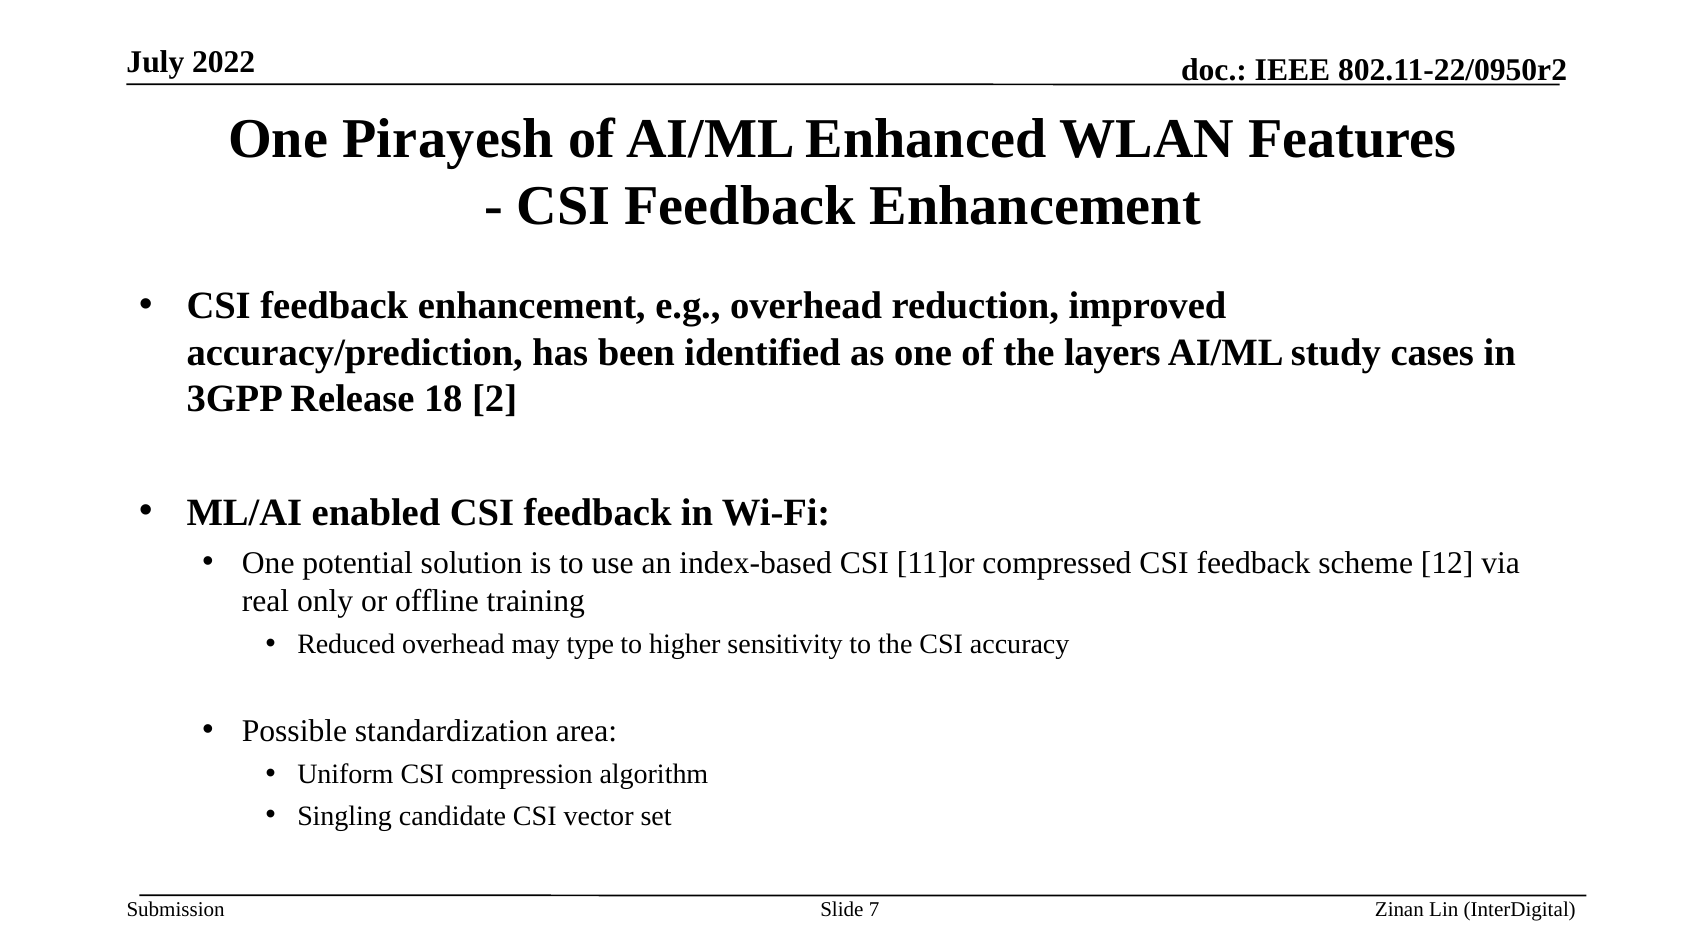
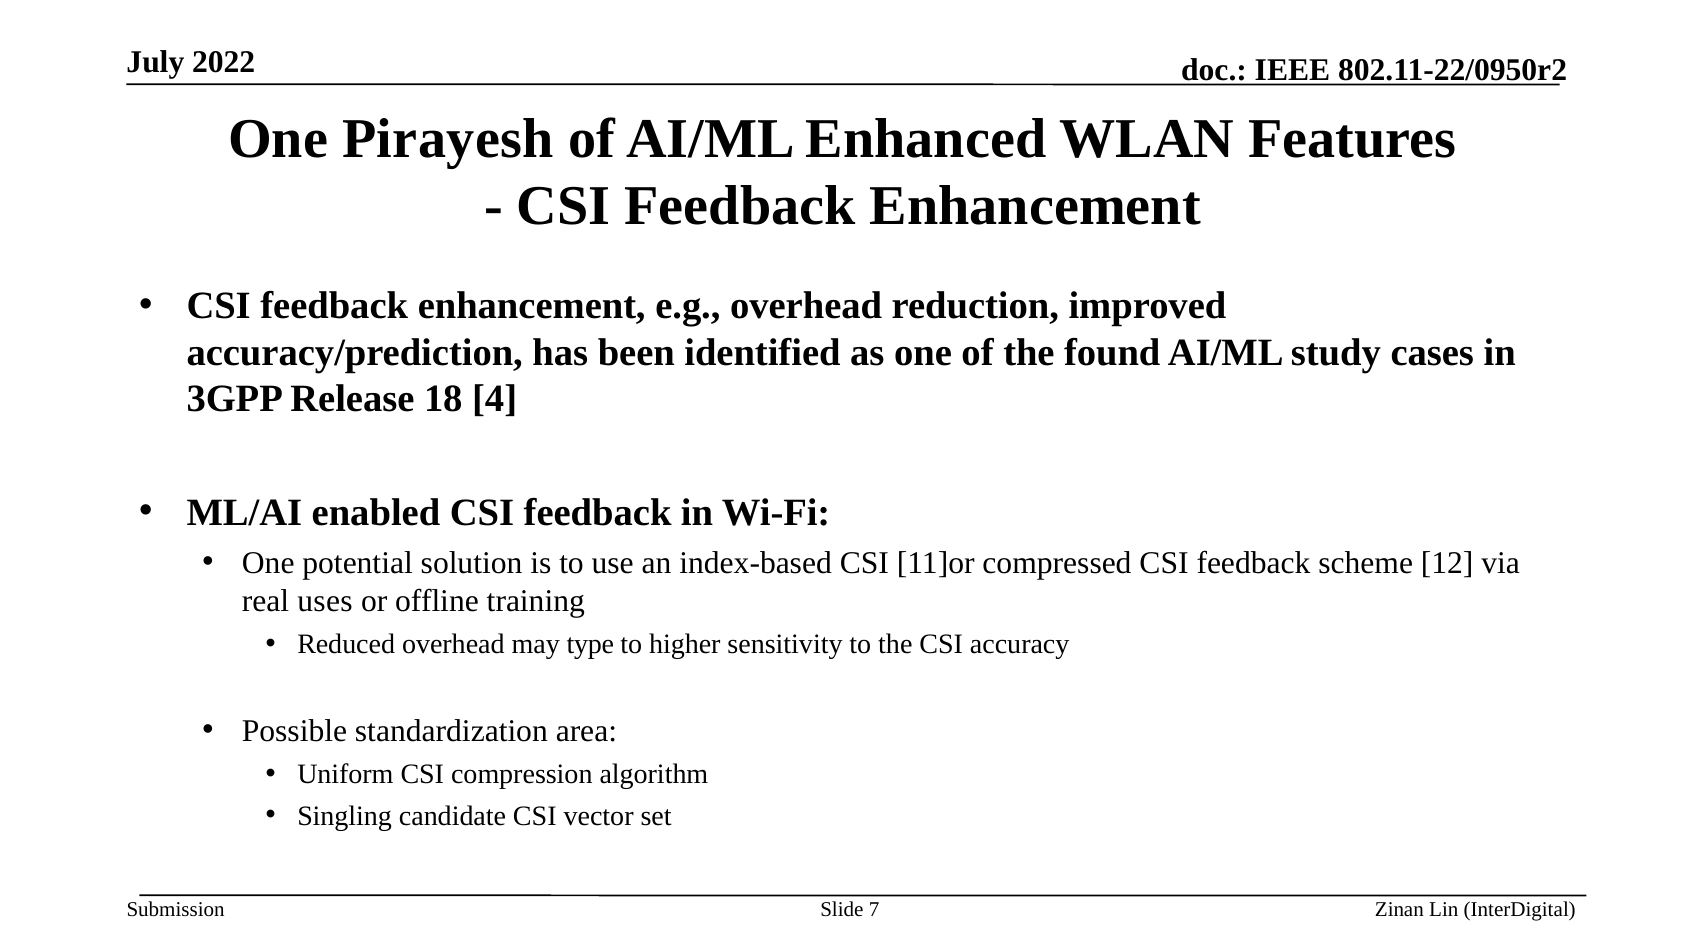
layers: layers -> found (1112, 353)
2: 2 -> 4 (495, 399)
only: only -> uses (325, 601)
